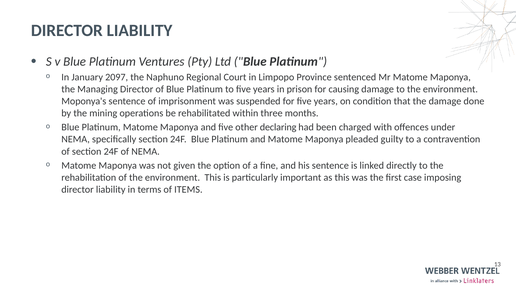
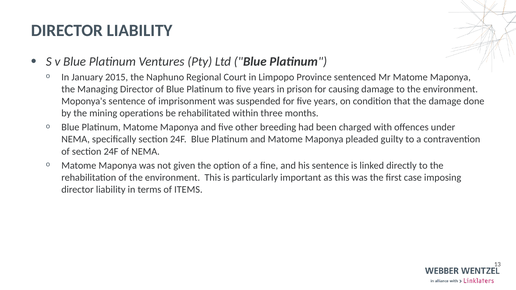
2097: 2097 -> 2015 (117, 77)
declaring: declaring -> breeding (278, 127)
